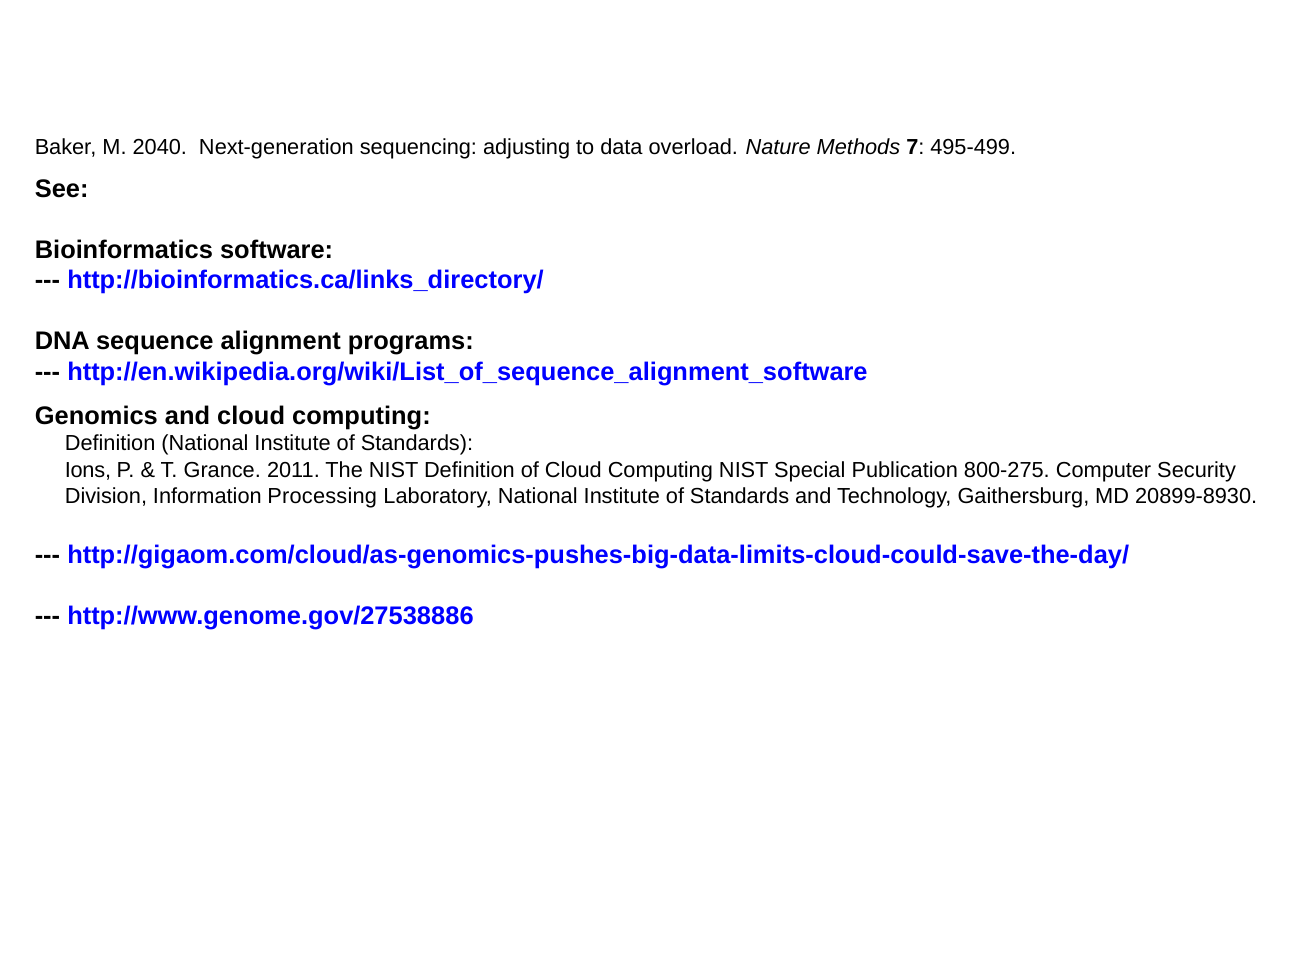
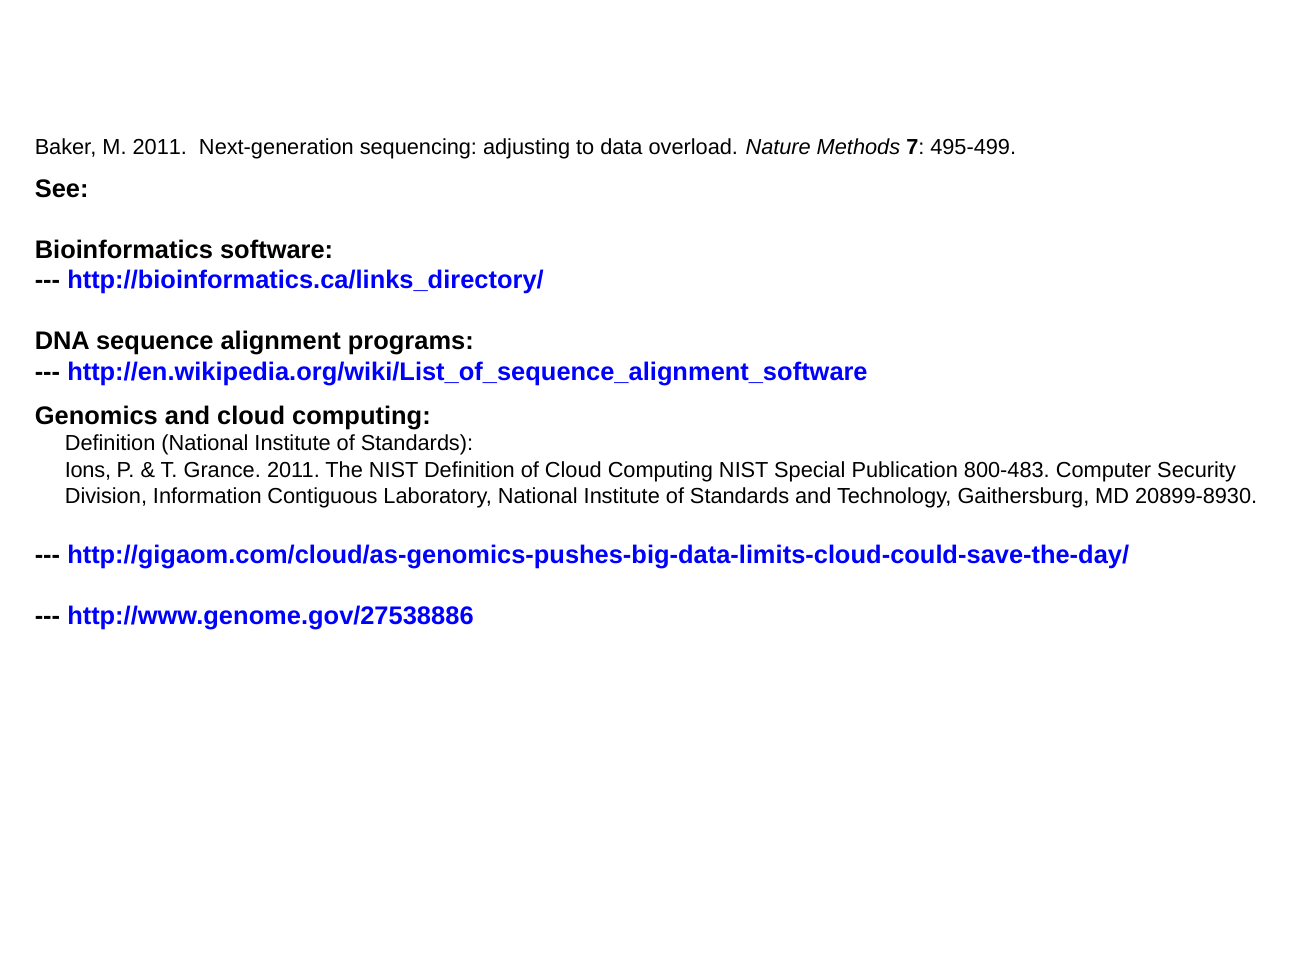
M 2040: 2040 -> 2011 (160, 147)
800-275: 800-275 -> 800-483 (1007, 470)
Processing: Processing -> Contiguous (322, 496)
